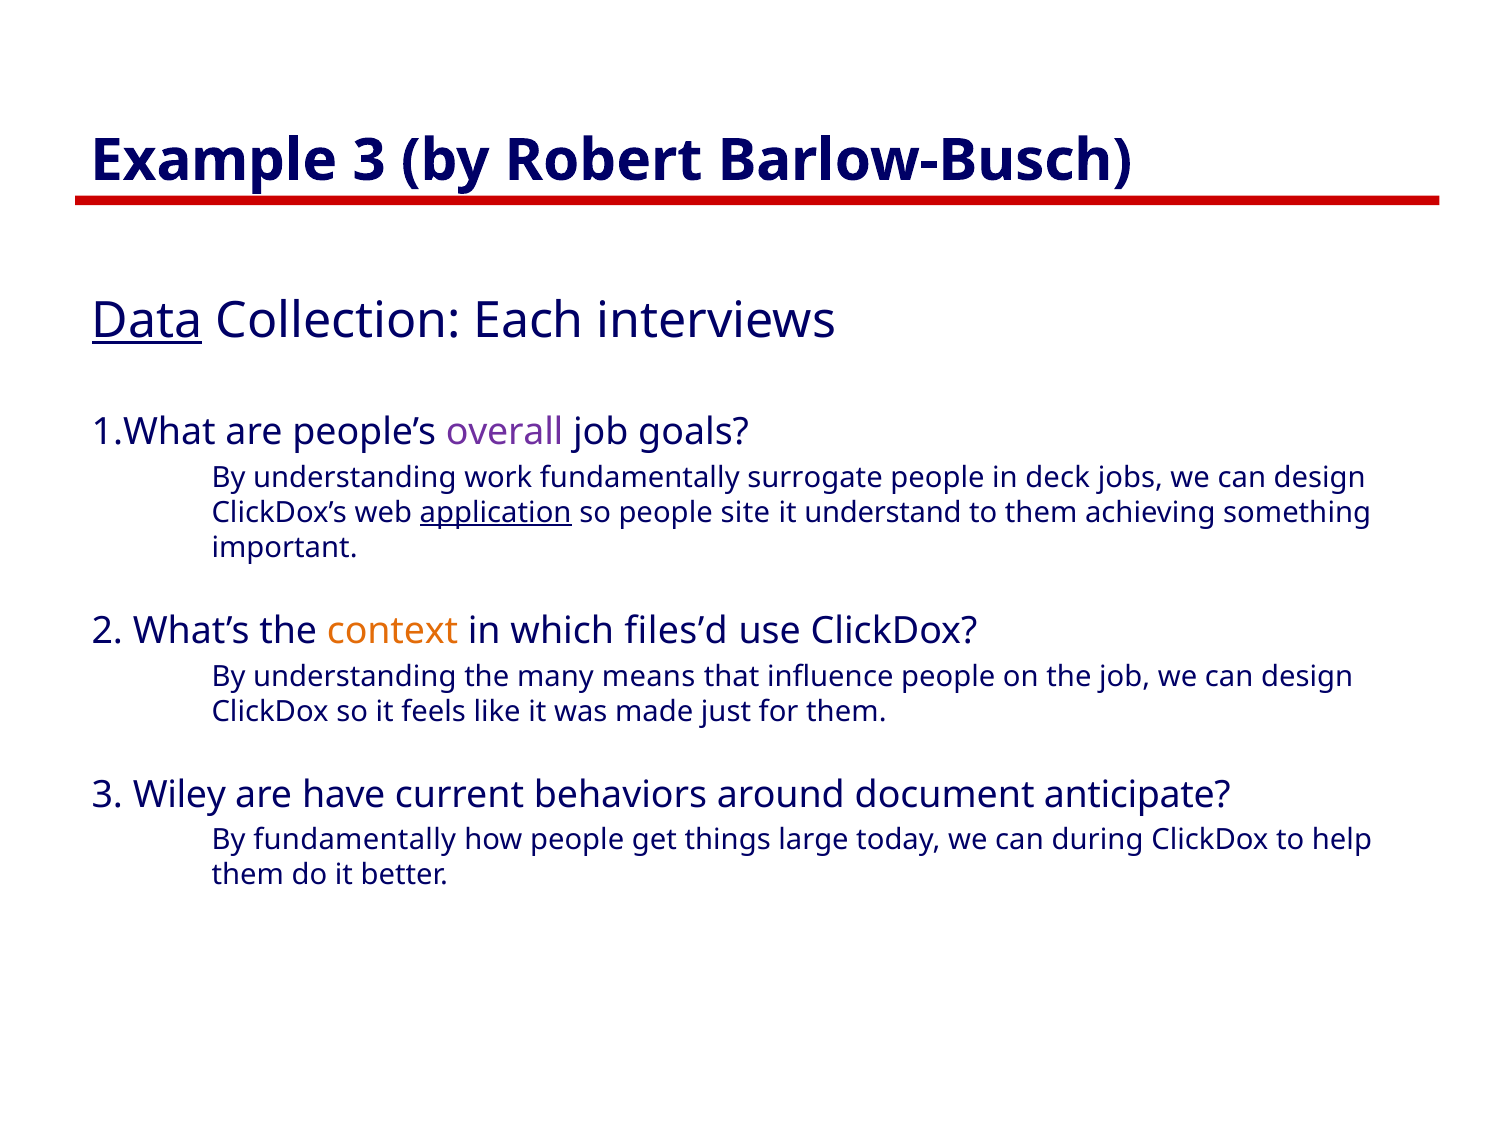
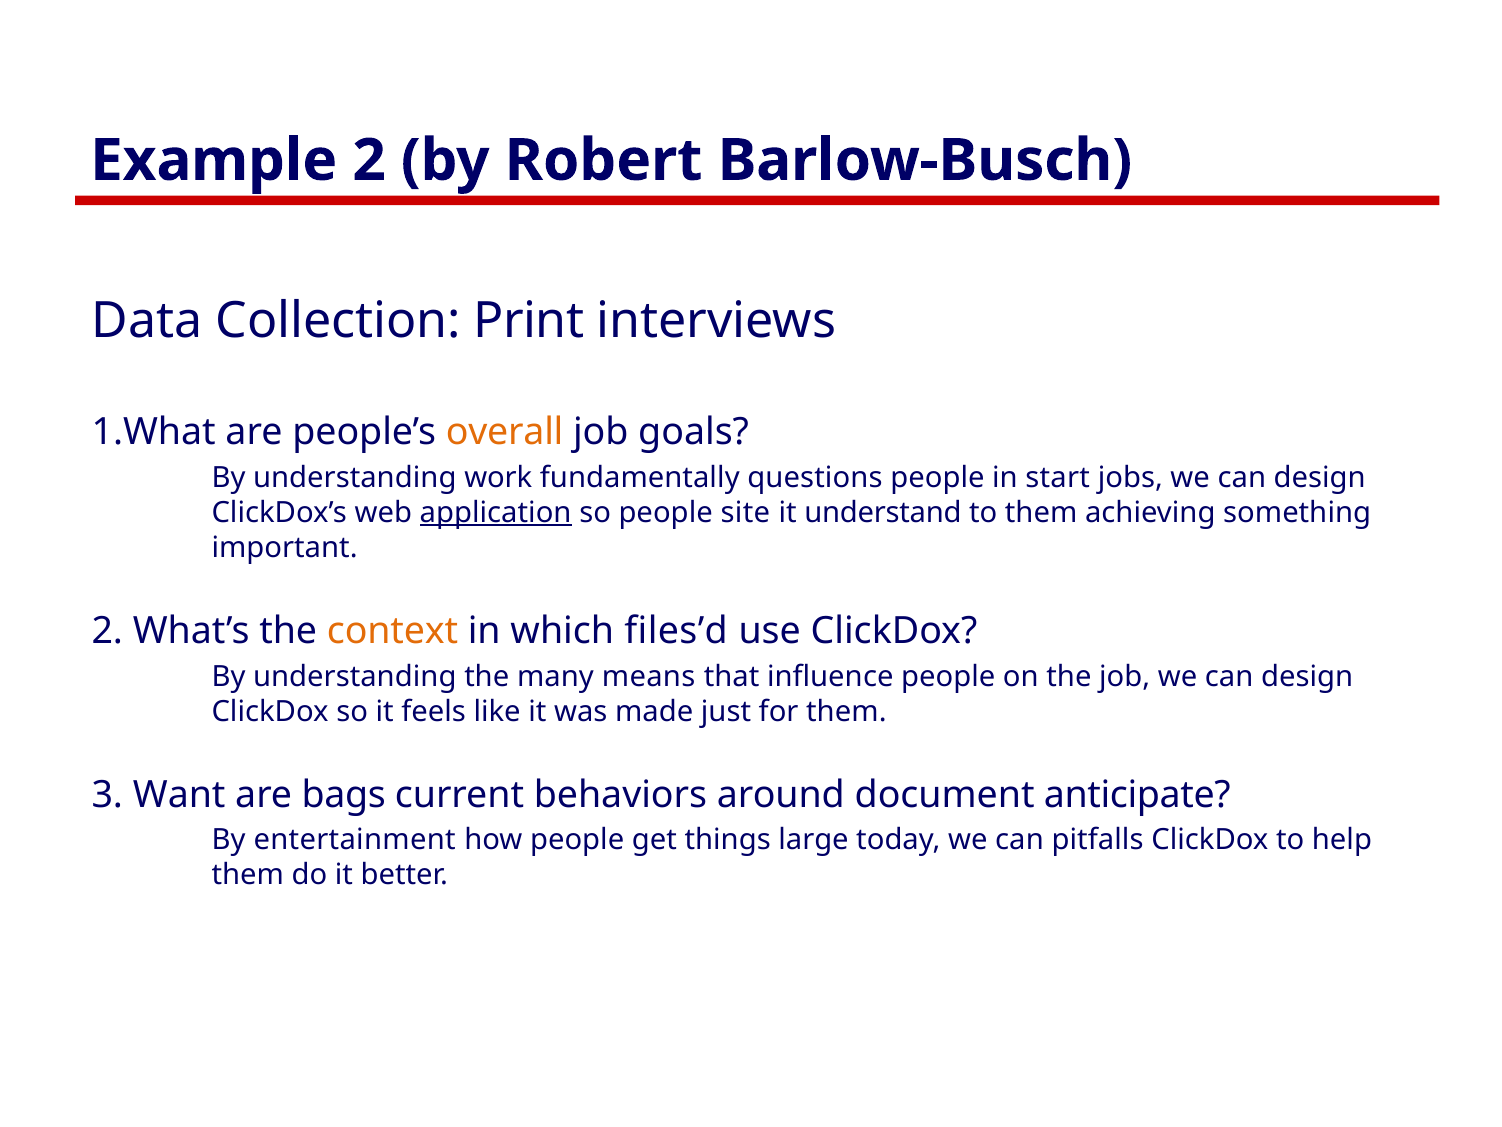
Example 3: 3 -> 2 (369, 160)
Data underline: present -> none (147, 320)
Each: Each -> Print (529, 320)
overall colour: purple -> orange (505, 432)
surrogate: surrogate -> questions (815, 477)
deck: deck -> start (1058, 477)
Wiley: Wiley -> Want (179, 794)
have: have -> bags (344, 794)
By fundamentally: fundamentally -> entertainment (355, 840)
during: during -> pitfalls (1098, 840)
